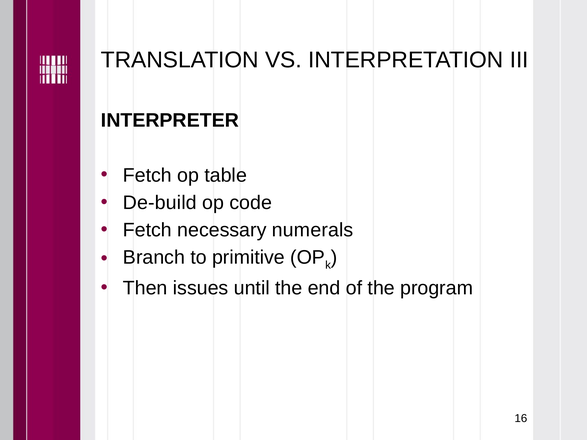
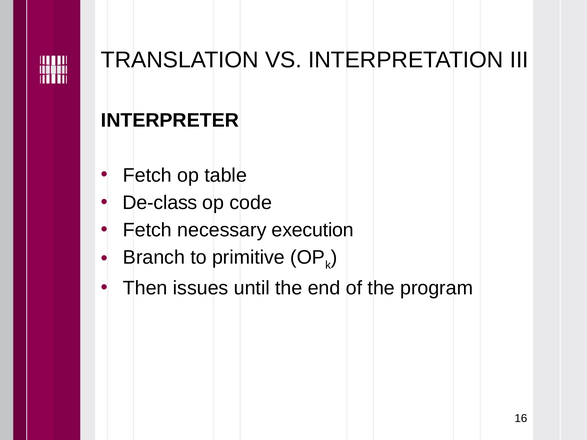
De-build: De-build -> De-class (160, 203)
numerals: numerals -> execution (313, 230)
